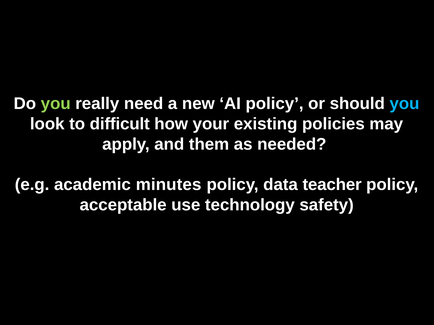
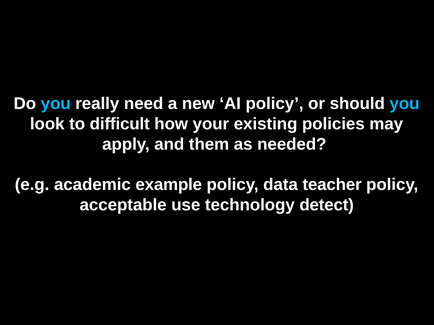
you colour: light green -> light blue (56, 104)
minutes: minutes -> example (169, 185)
safety: safety -> detect (327, 205)
